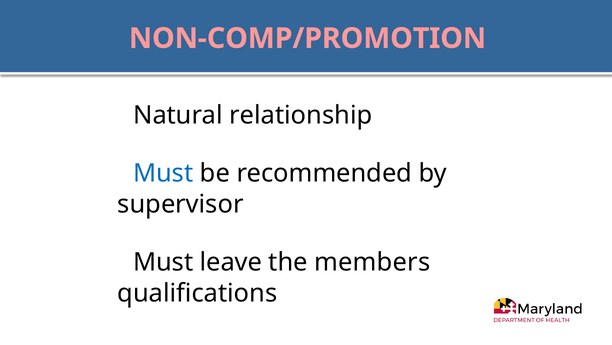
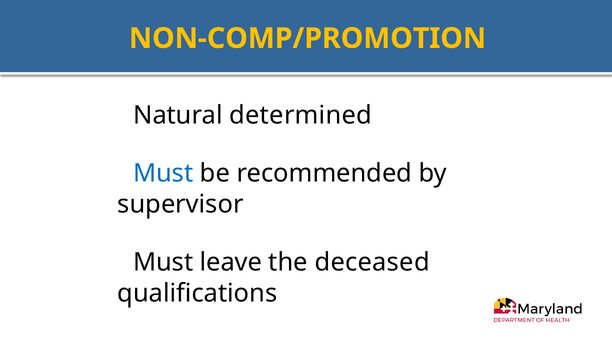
NON-COMP/PROMOTION colour: pink -> yellow (307, 38)
relationship: relationship -> determined (301, 115)
members: members -> deceased (372, 262)
